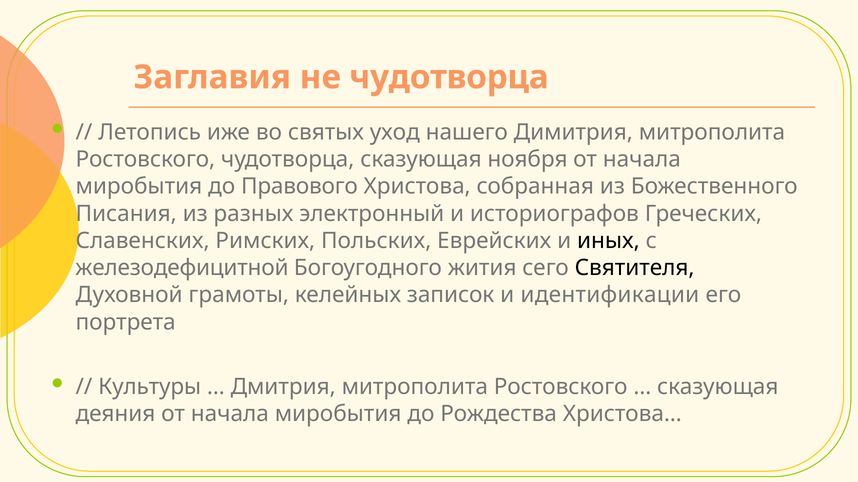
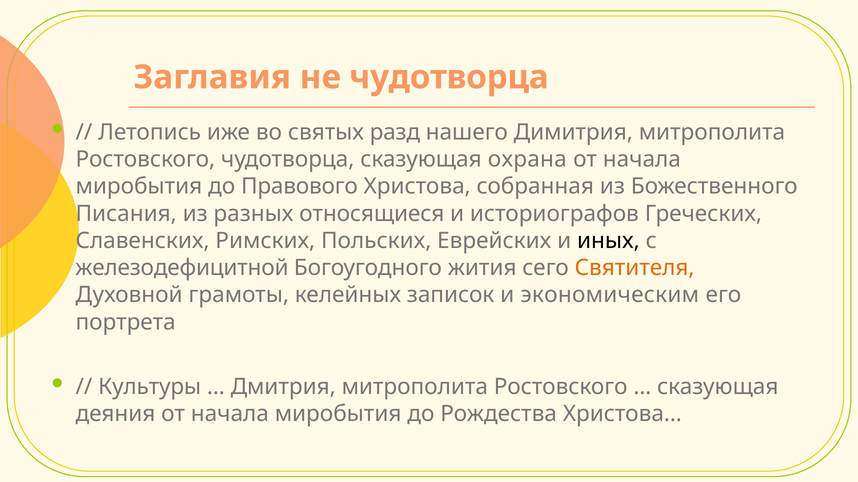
уход: уход -> разд (395, 132)
ноября: ноября -> охрана (527, 160)
электронный: электронный -> относящиеся (372, 214)
Святителя colour: black -> orange (635, 268)
идентификации: идентификации -> экономическим (610, 295)
